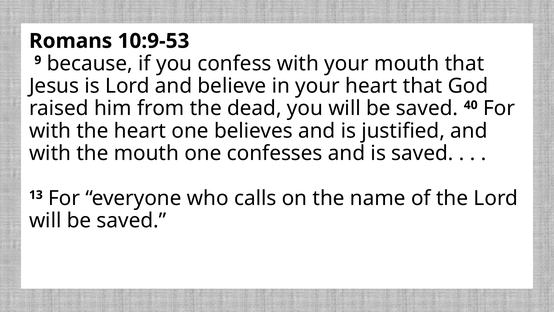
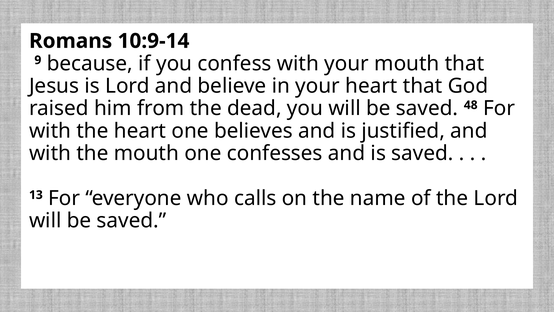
10:9-53: 10:9-53 -> 10:9-14 (154, 41)
40: 40 -> 48 (471, 105)
